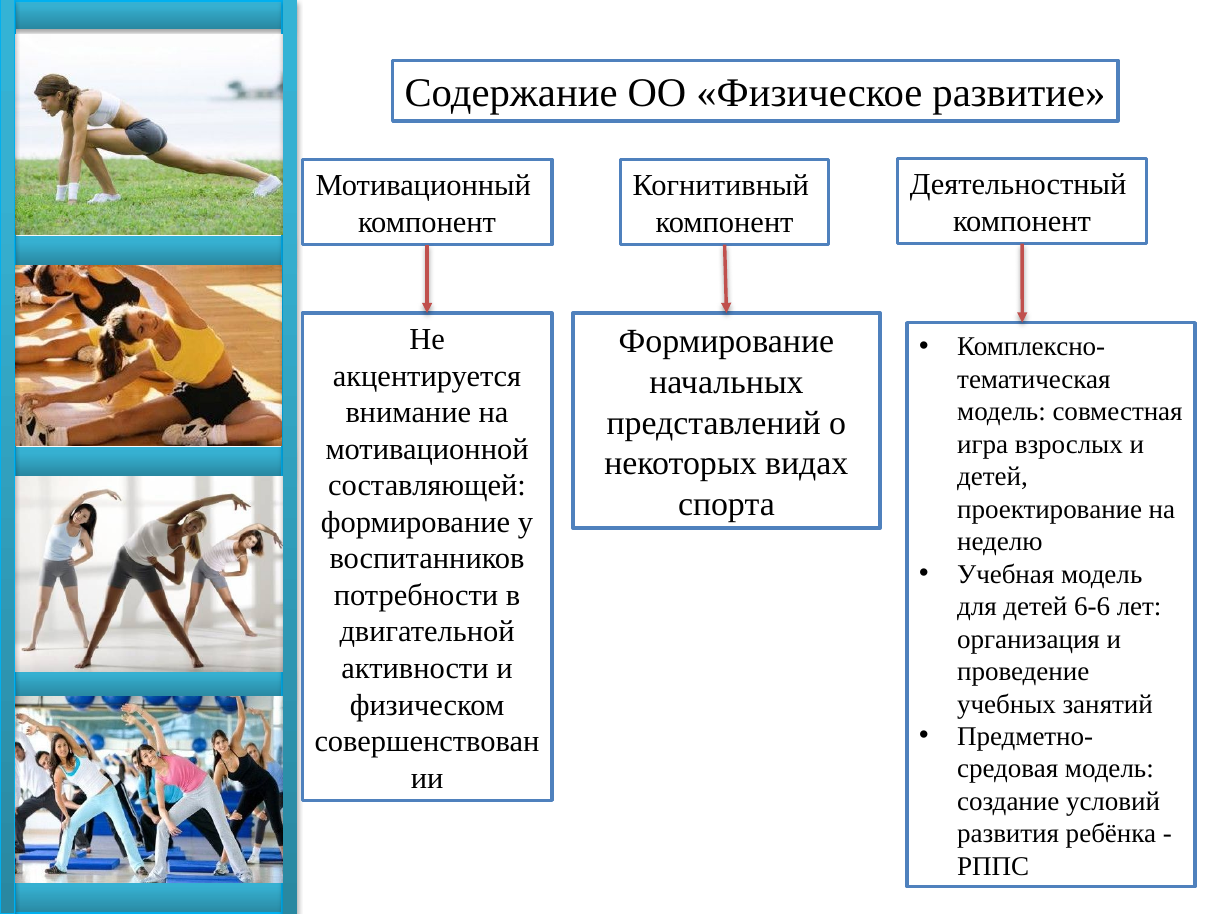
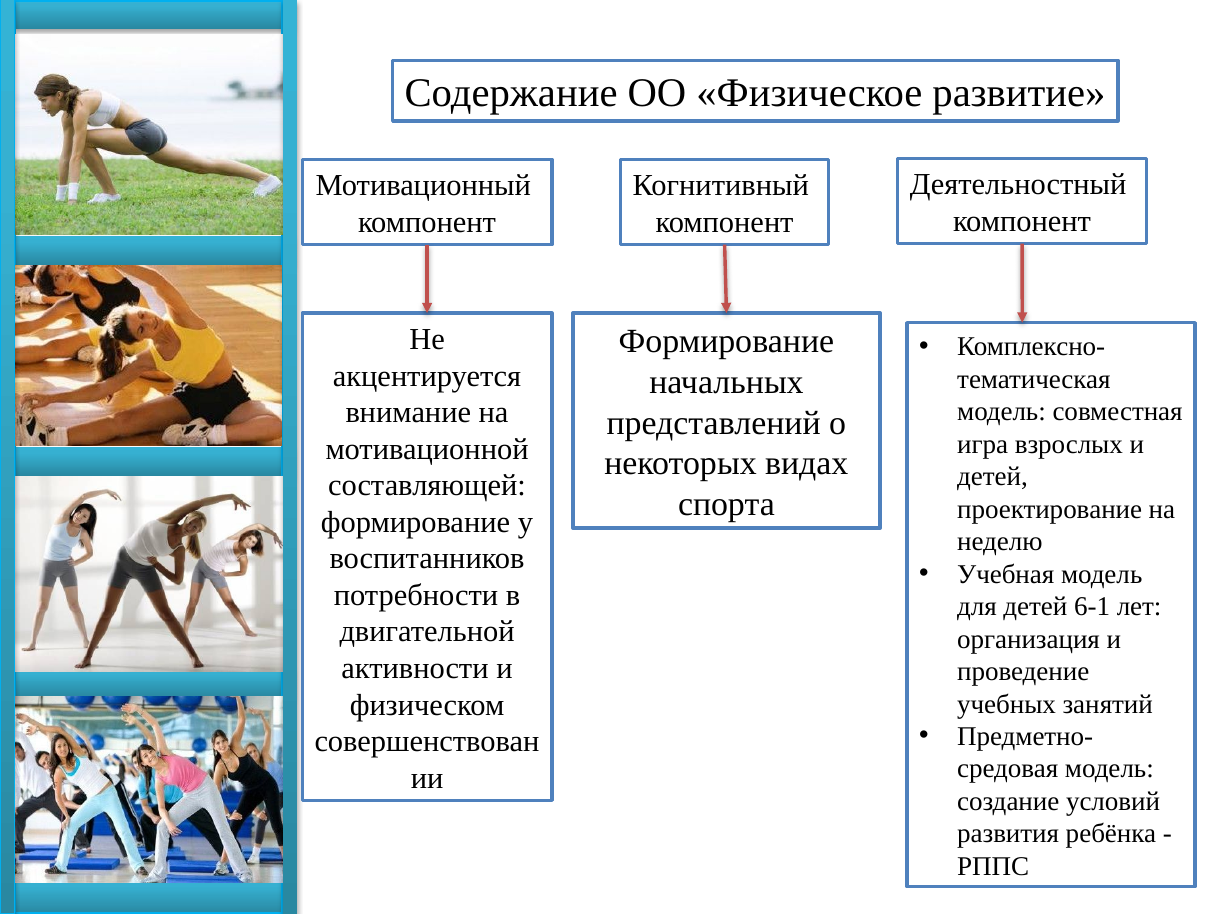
6-6: 6-6 -> 6-1 (1092, 607)
